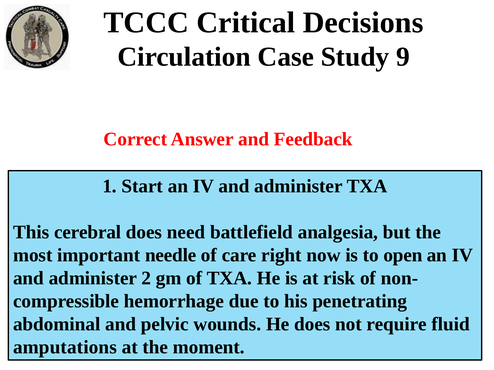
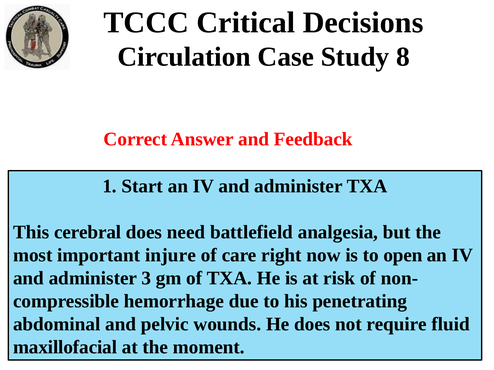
9: 9 -> 8 (403, 57)
needle: needle -> injure (171, 256)
2: 2 -> 3 (146, 279)
amputations: amputations -> maxillofacial (65, 348)
